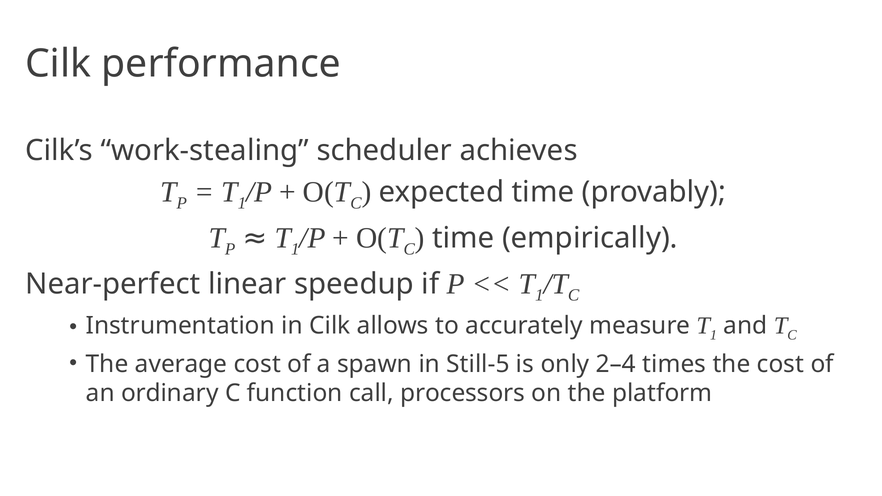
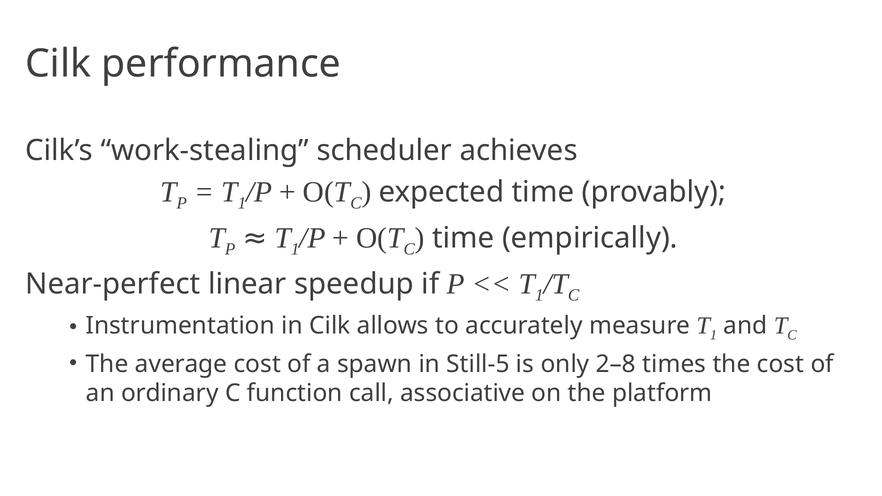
2–4: 2–4 -> 2–8 (616, 364)
processors: processors -> associative (463, 393)
